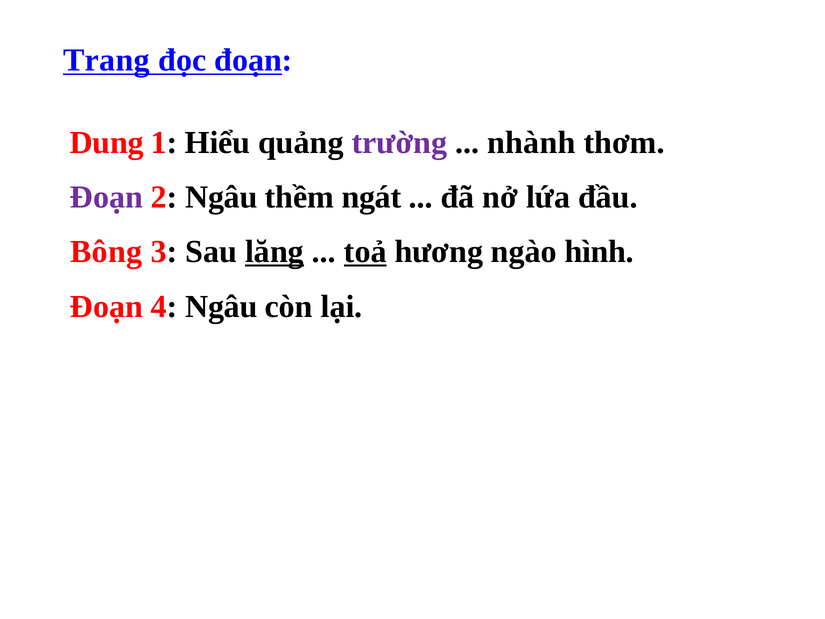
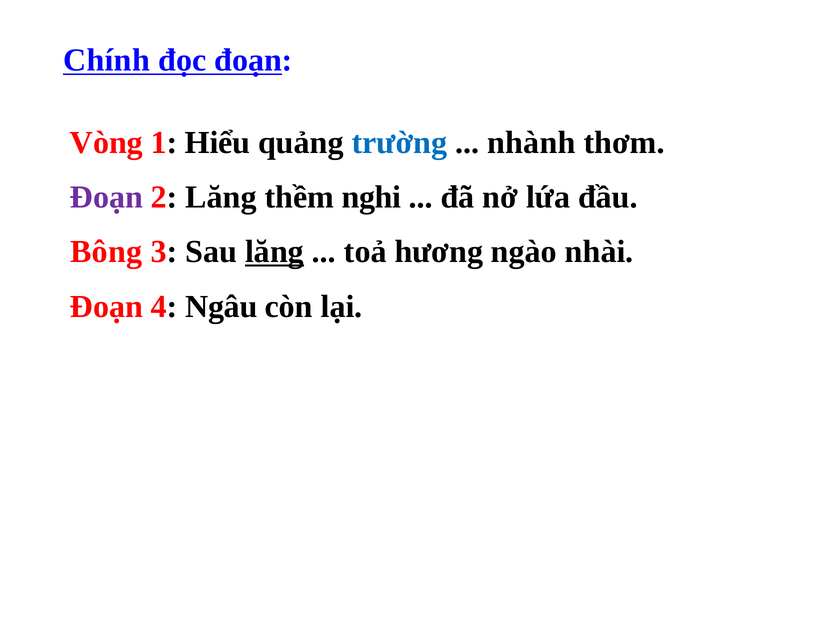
Trang: Trang -> Chính (107, 60)
Dung: Dung -> Vòng (106, 143)
trường colour: purple -> blue (399, 143)
2 Ngâu: Ngâu -> Lăng (221, 197)
ngát: ngát -> nghi (372, 197)
toả underline: present -> none (365, 252)
hình: hình -> nhài (599, 252)
